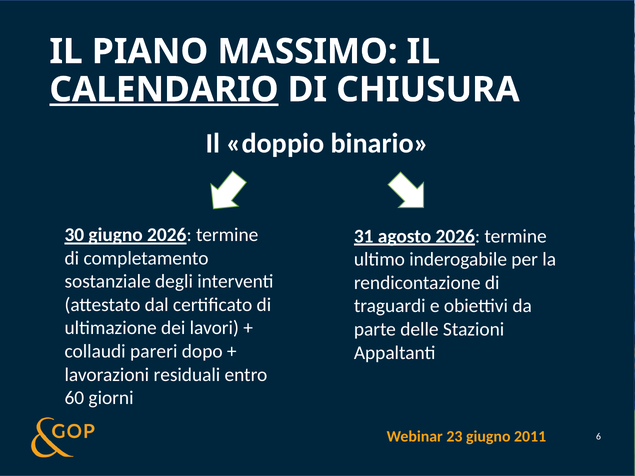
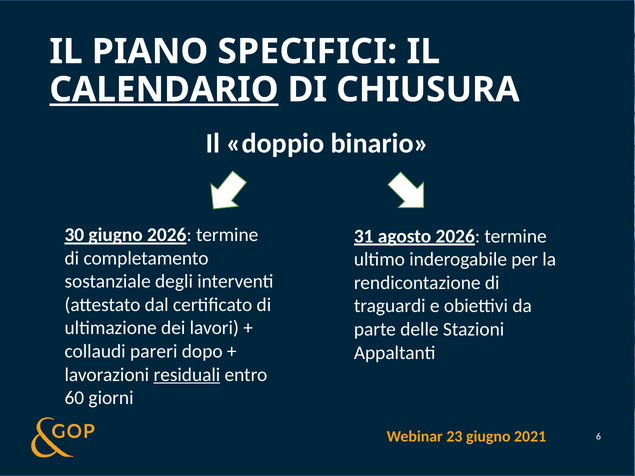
MASSIMO: MASSIMO -> SPECIFICI (307, 52)
residuali underline: none -> present (187, 375)
2011: 2011 -> 2021 (530, 437)
